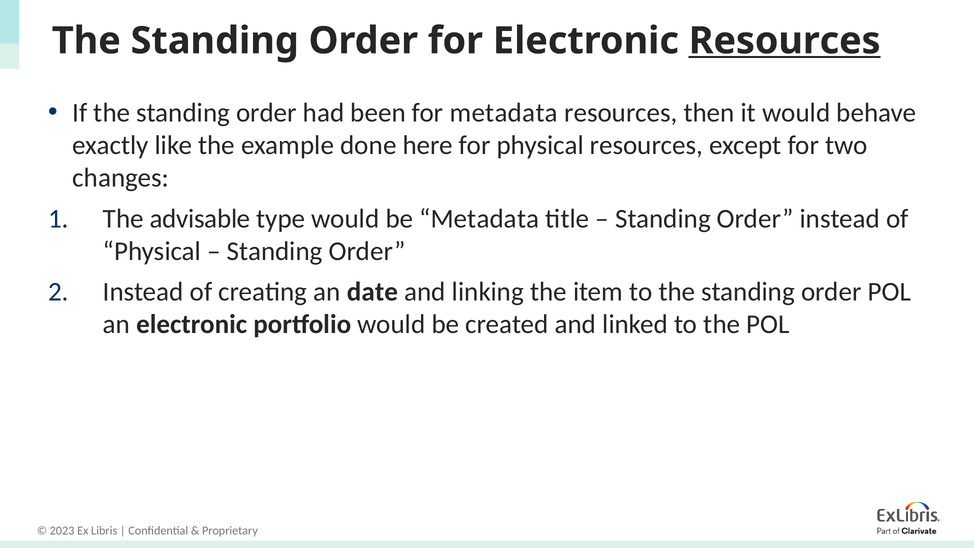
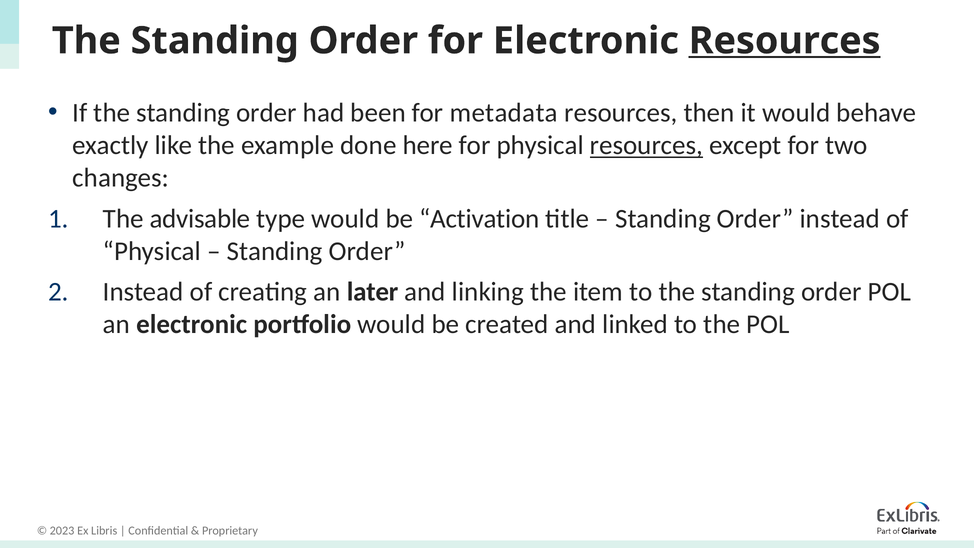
resources underline: none -> present (646, 145)
be Metadata: Metadata -> Activation (479, 219)
date: date -> later (373, 292)
